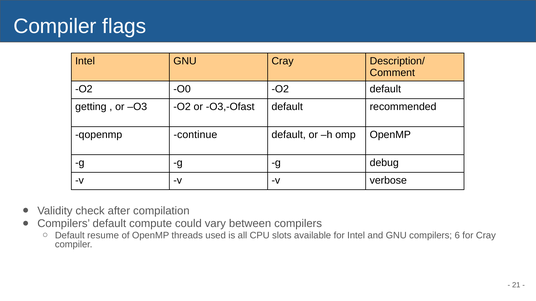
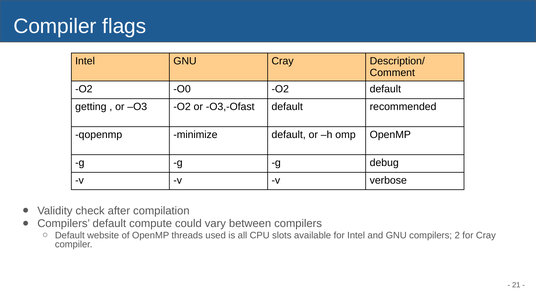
continue: continue -> minimize (195, 135)
resume: resume -> website (103, 236)
6: 6 -> 2 (457, 236)
